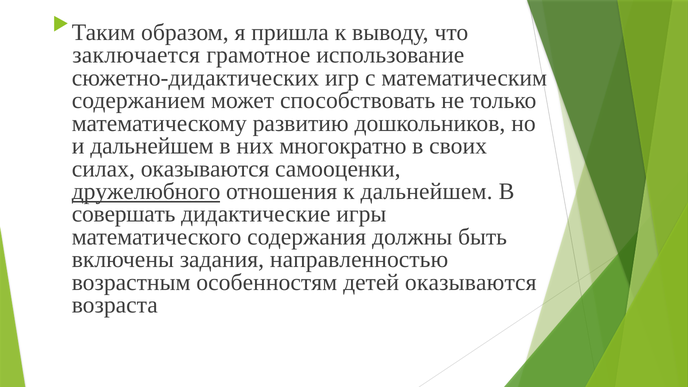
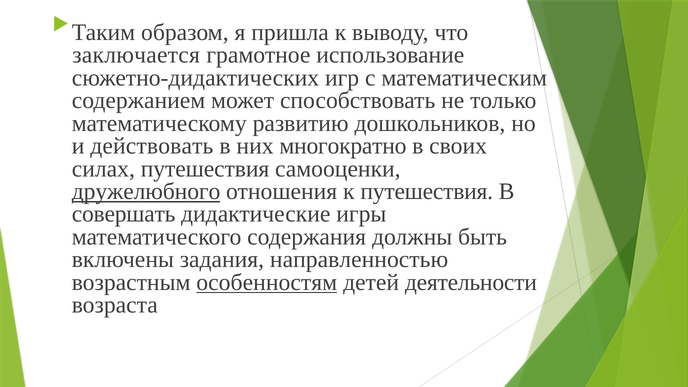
и дальнейшем: дальнейшем -> действовать (152, 146)
силах оказываются: оказываются -> путешествия (205, 169)
к дальнейшем: дальнейшем -> путешествия (427, 191)
особенностям underline: none -> present (267, 282)
детей оказываются: оказываются -> деятельности (471, 282)
